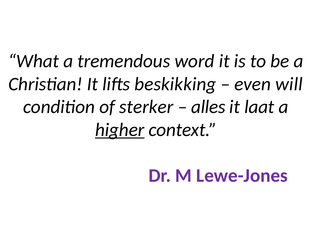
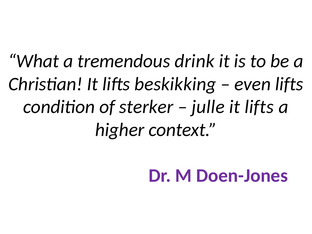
word: word -> drink (194, 61)
even will: will -> lifts (289, 84)
alles: alles -> julle (208, 107)
laat: laat -> lifts (259, 107)
higher underline: present -> none (120, 130)
Lewe-Jones: Lewe-Jones -> Doen-Jones (242, 176)
